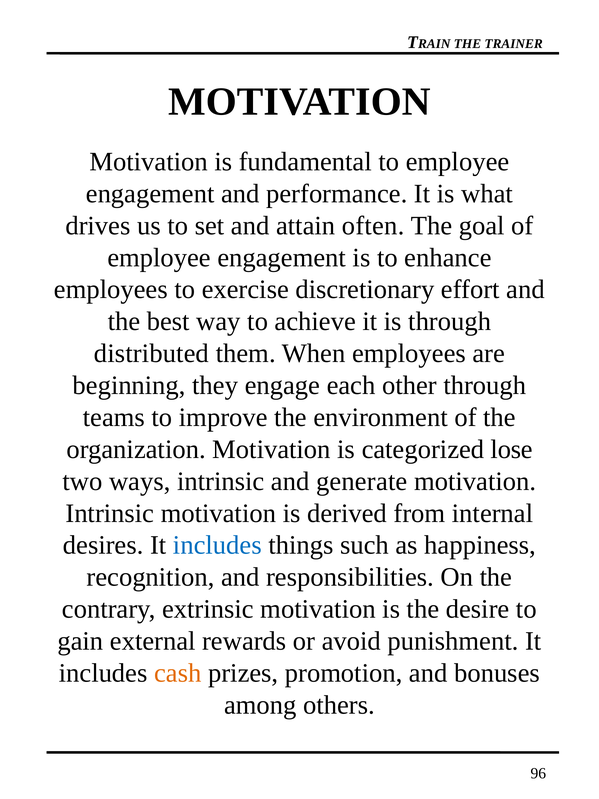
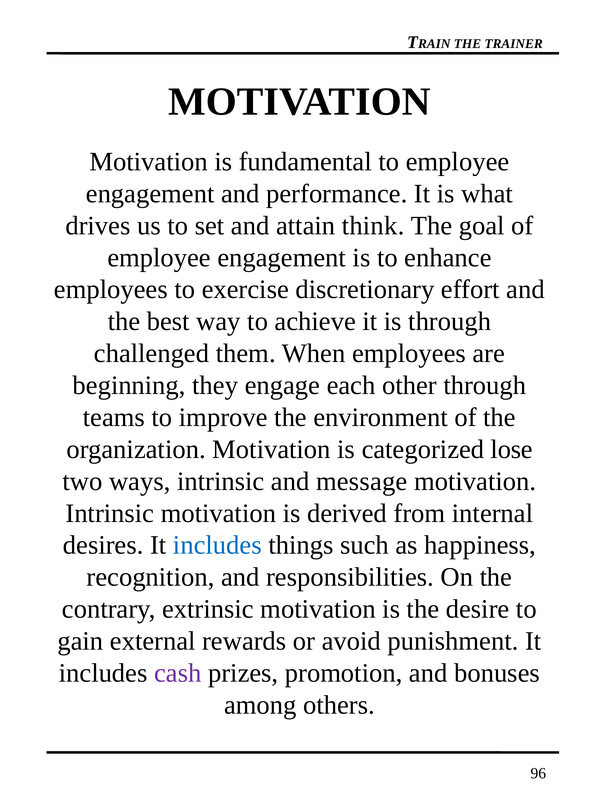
often: often -> think (373, 225)
distributed: distributed -> challenged (152, 353)
generate: generate -> message (362, 481)
cash colour: orange -> purple (178, 673)
